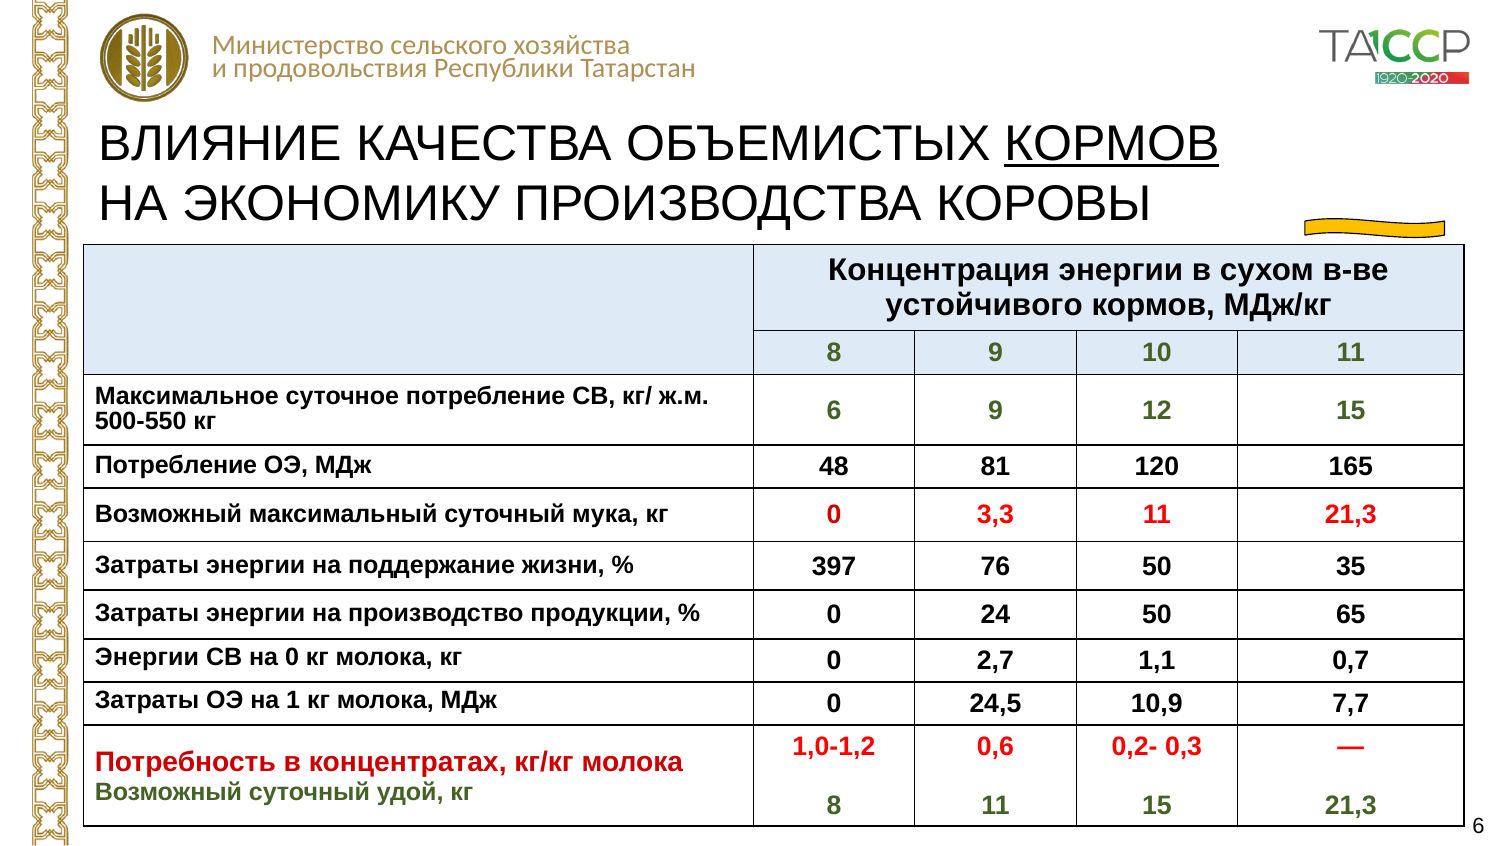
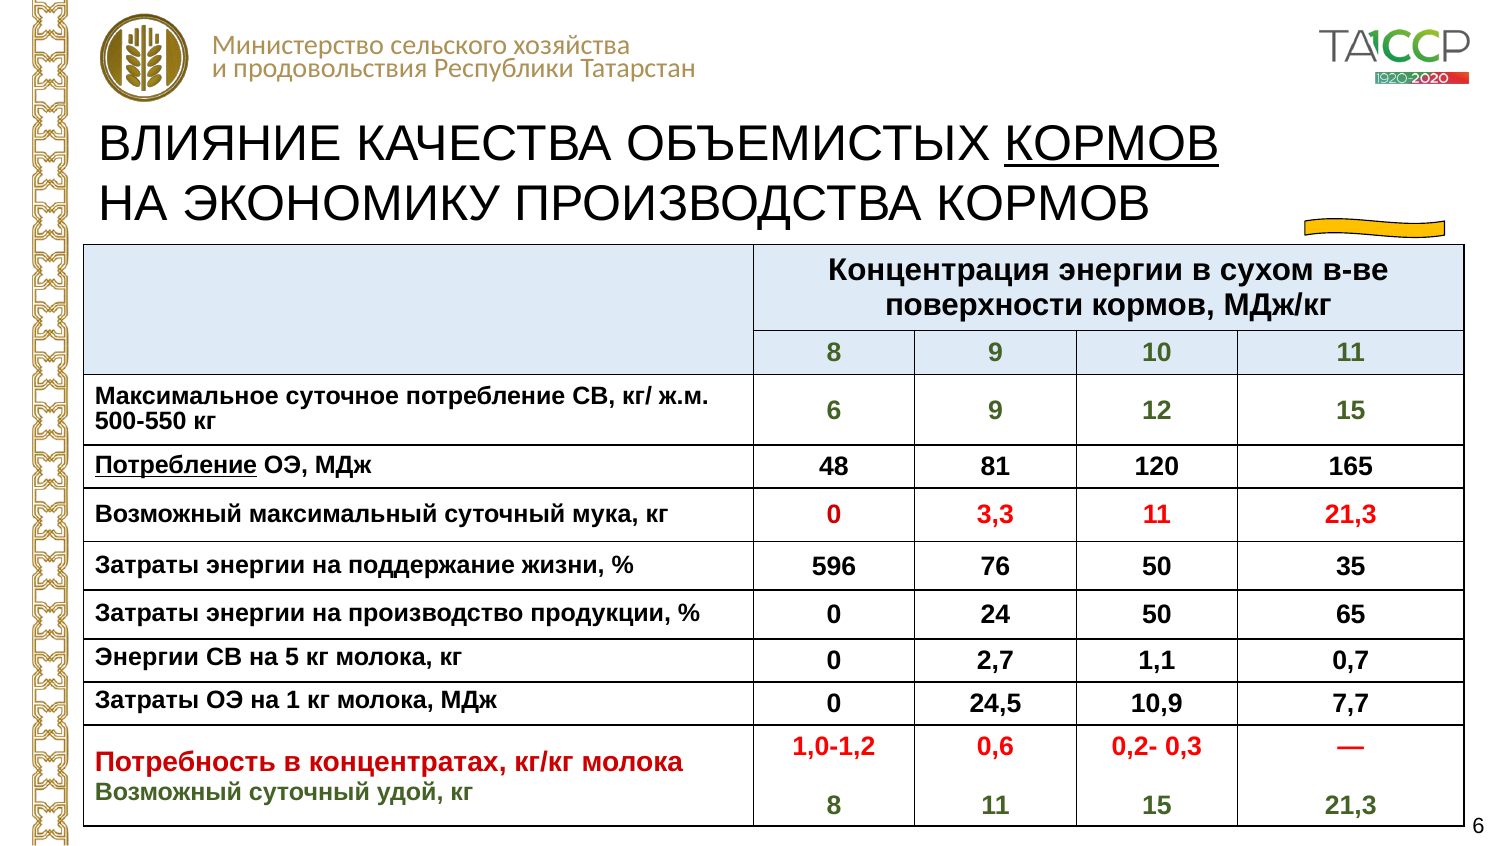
ПРОИЗВОДСТВА КОРОВЫ: КОРОВЫ -> КОРМОВ (1044, 204)
устойчивого: устойчивого -> поверхности (984, 305)
Потребление underline: none -> present (176, 466)
397: 397 -> 596 (834, 566)
на 0: 0 -> 5 (292, 657)
